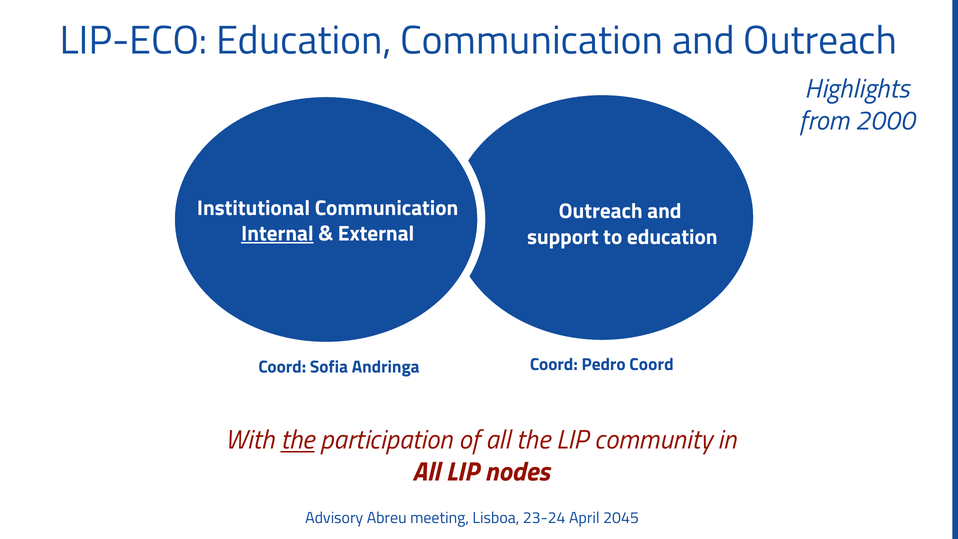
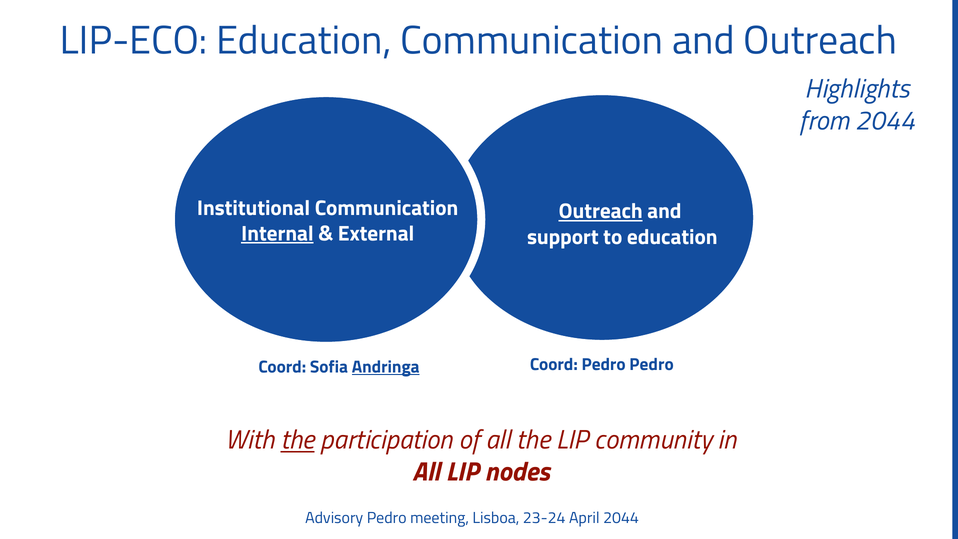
from 2000: 2000 -> 2044 (885, 121)
Outreach underline: none -> present (601, 211)
Andringa underline: none -> present (386, 367)
Pedro Coord: Coord -> Pedro (652, 364)
Advisory Abreu: Abreu -> Pedro (387, 518)
April 2045: 2045 -> 2044 (621, 518)
